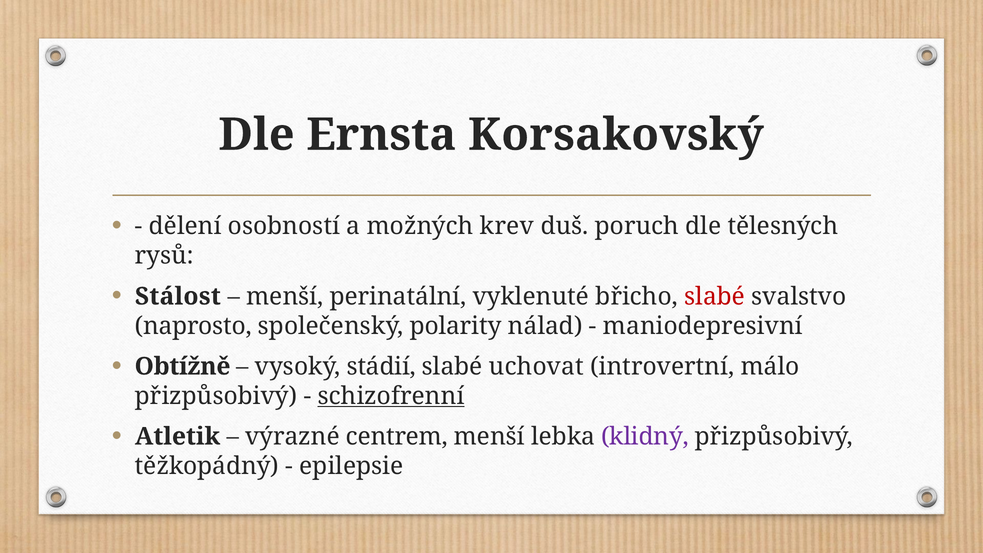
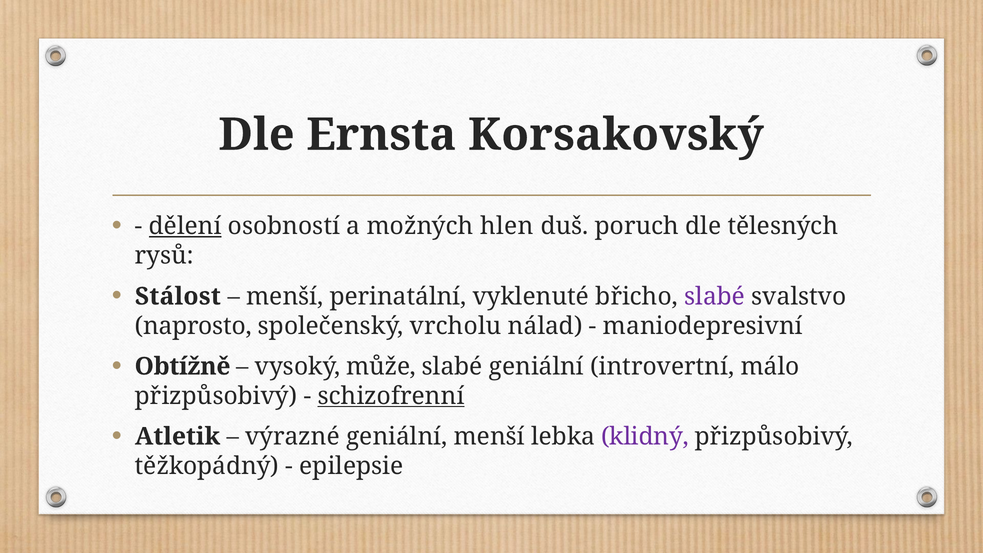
dělení underline: none -> present (185, 226)
krev: krev -> hlen (507, 226)
slabé colour: red -> purple (715, 296)
polarity: polarity -> vrcholu (456, 326)
stádií: stádií -> může (381, 366)
slabé uchovat: uchovat -> geniální (536, 366)
výrazné centrem: centrem -> geniální (397, 436)
